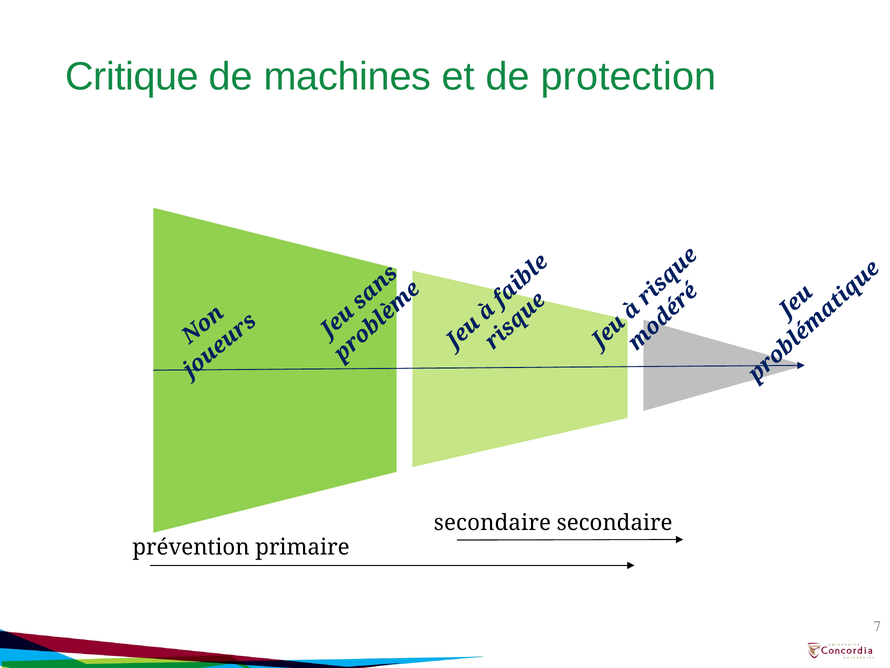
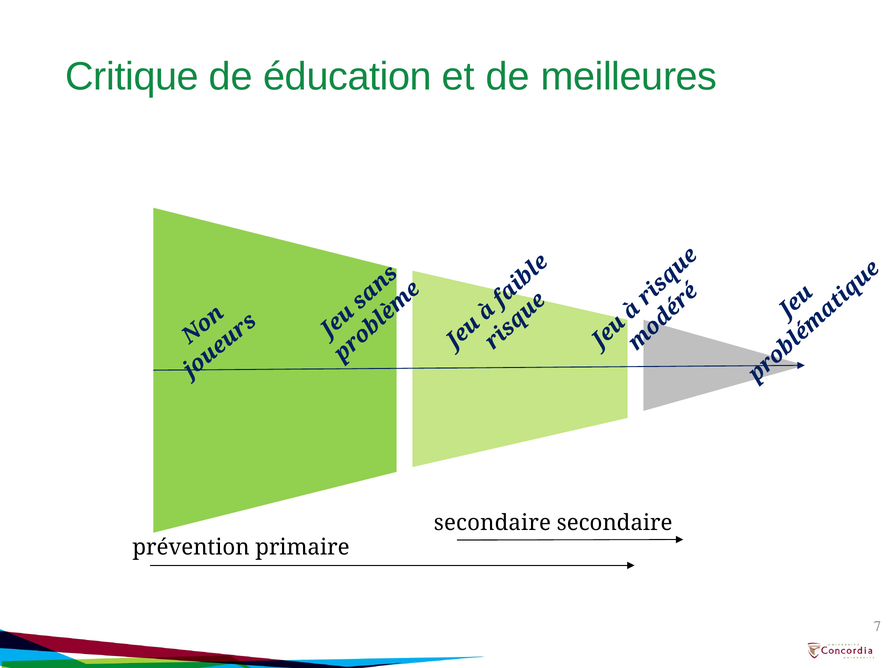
machines: machines -> éducation (347, 77)
protection: protection -> meilleures (629, 77)
